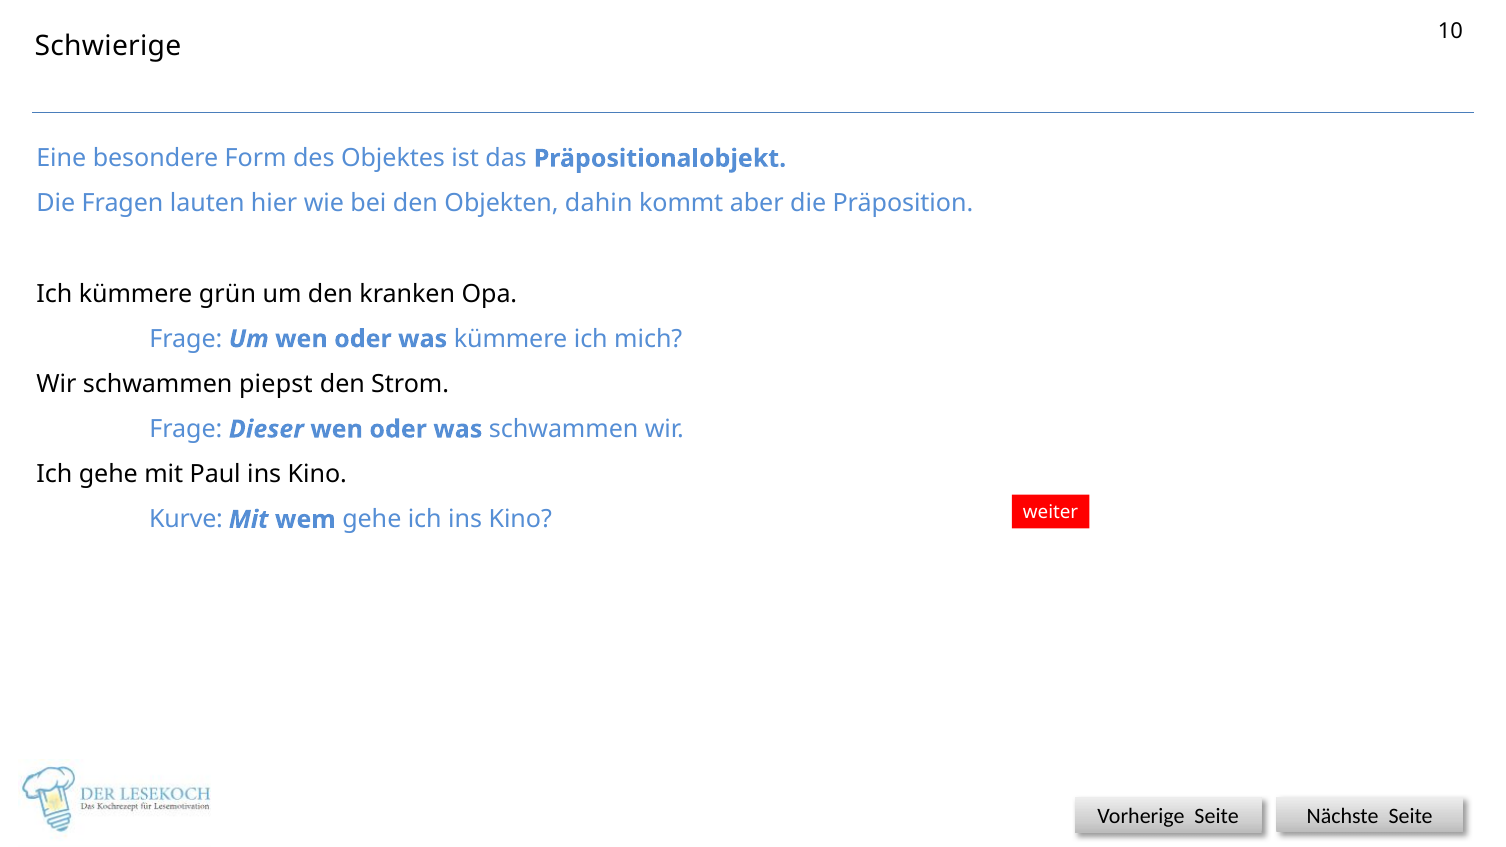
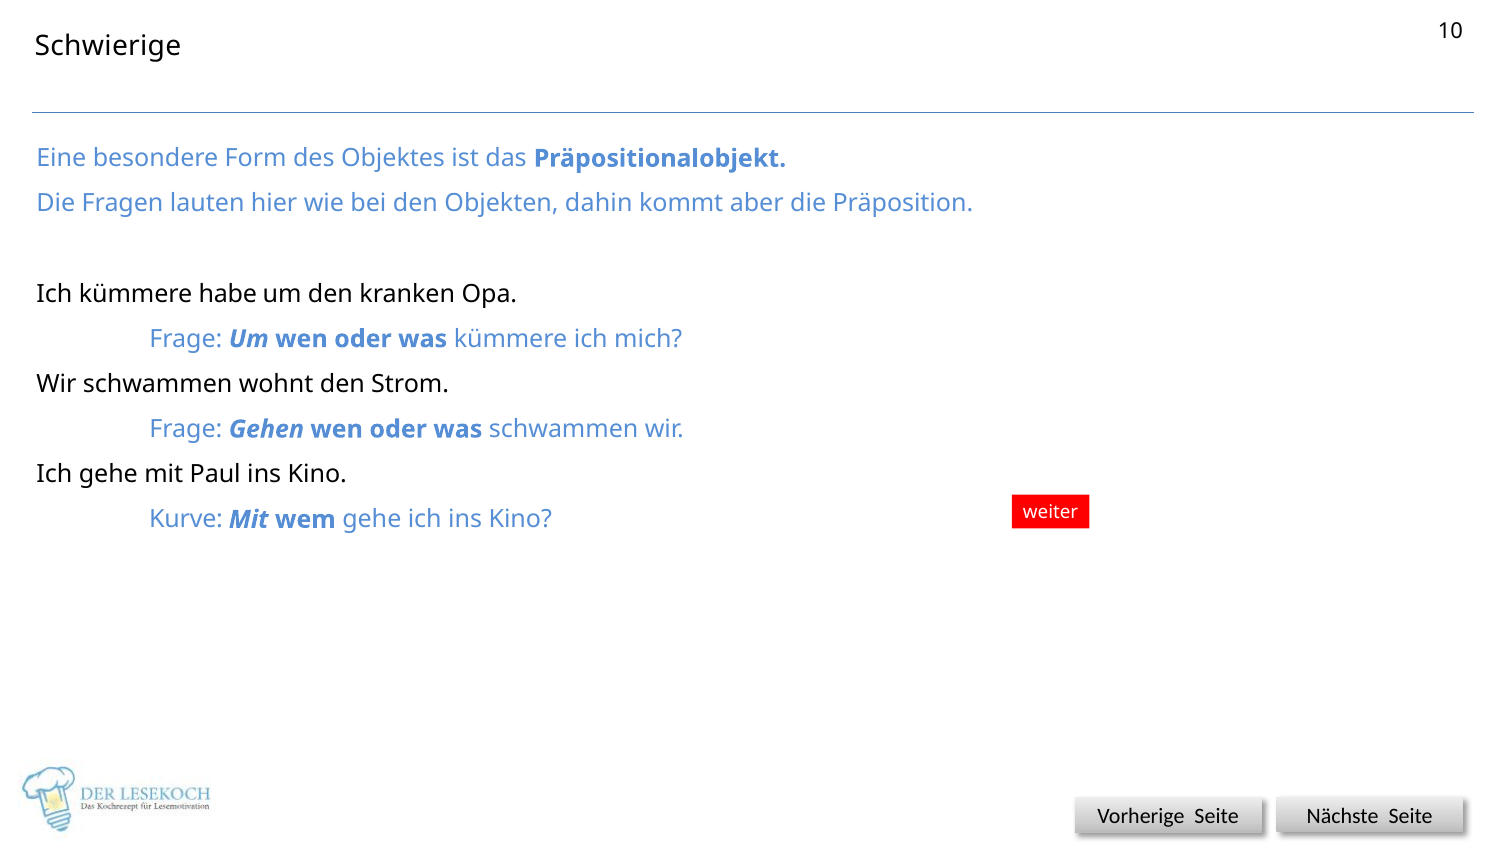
grün: grün -> habe (228, 294)
piepst: piepst -> wohnt (276, 384)
Dieser: Dieser -> Gehen (266, 429)
